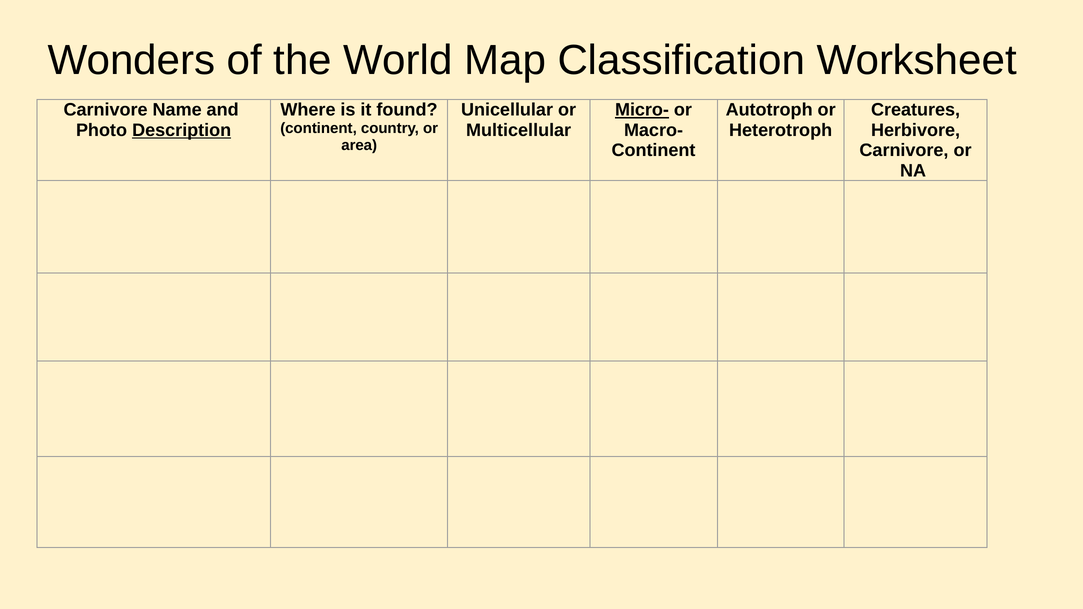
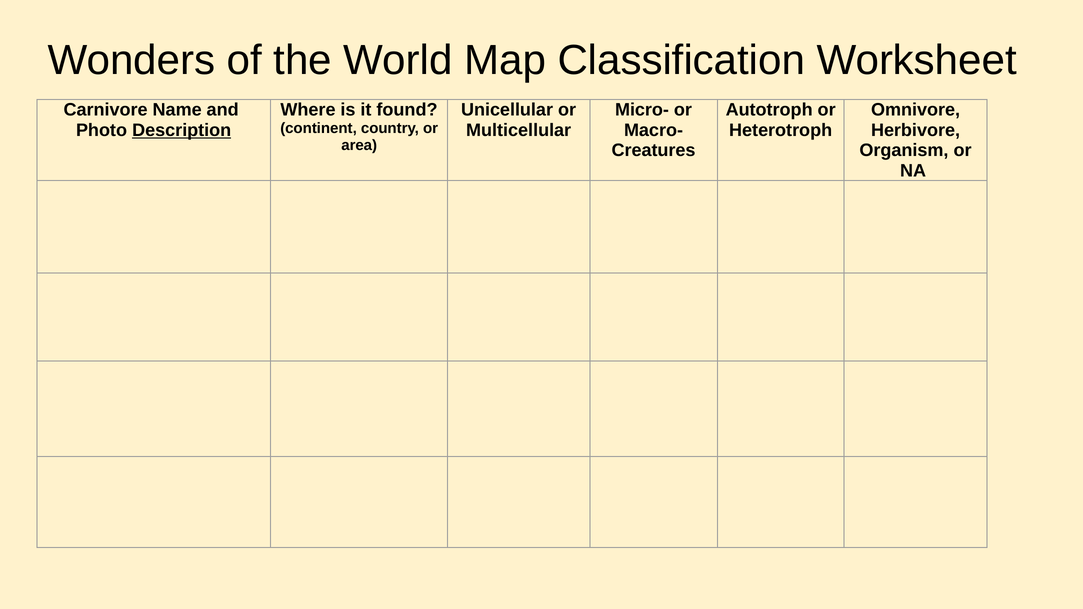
Micro- underline: present -> none (642, 110)
Creatures: Creatures -> Omnivore (916, 110)
Continent: Continent -> Creatures (654, 150)
Carnivore: Carnivore -> Organism (904, 150)
